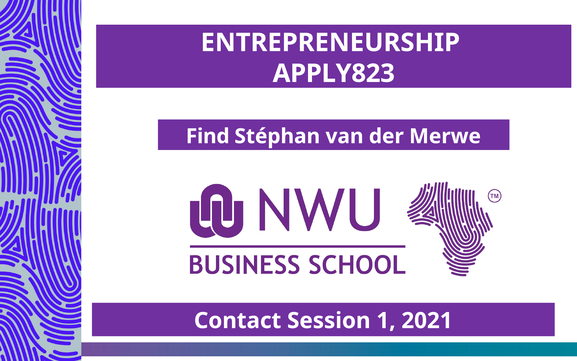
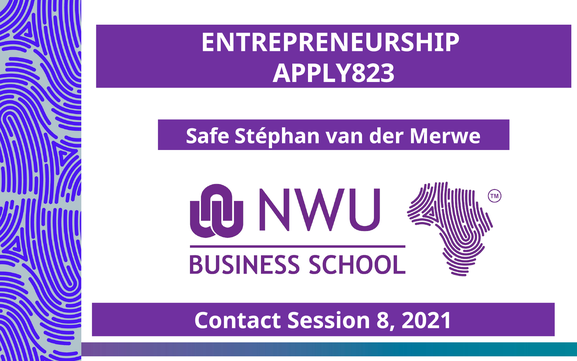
Find: Find -> Safe (208, 136)
1: 1 -> 8 (386, 320)
